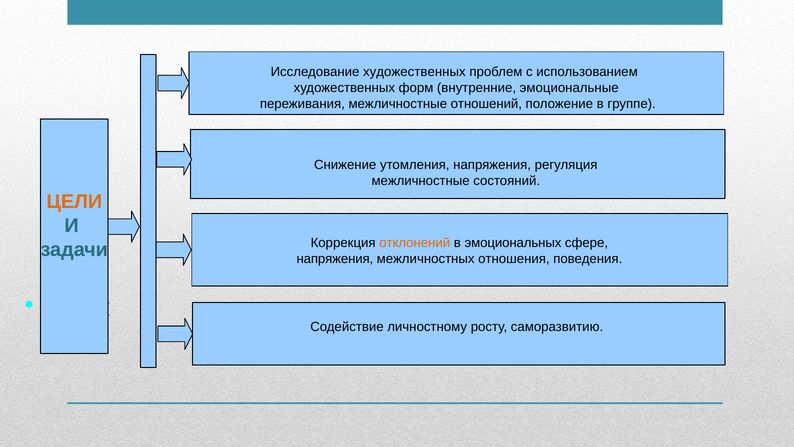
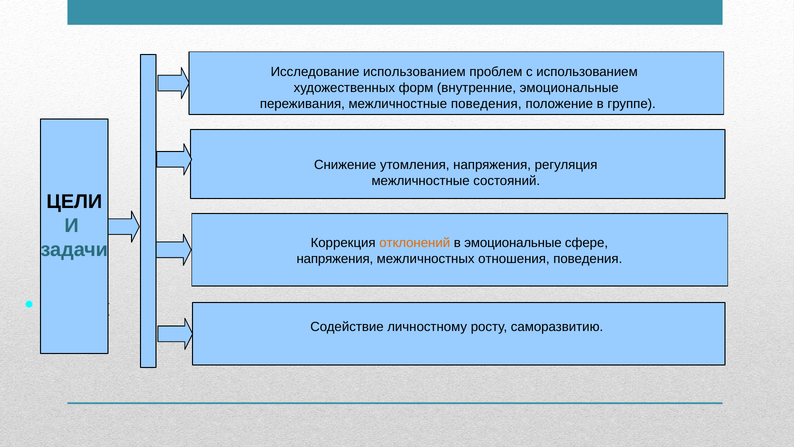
Исследование художественных: художественных -> использованием (414, 72)
межличностные отношений: отношений -> поведения (486, 104)
ЦЕЛИ colour: orange -> black (74, 202)
в эмоциональных: эмоциональных -> эмоциональные (513, 243)
